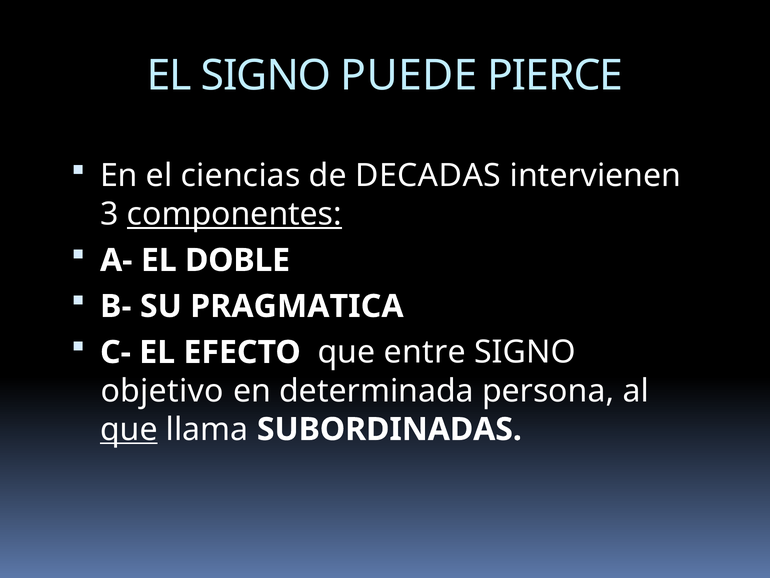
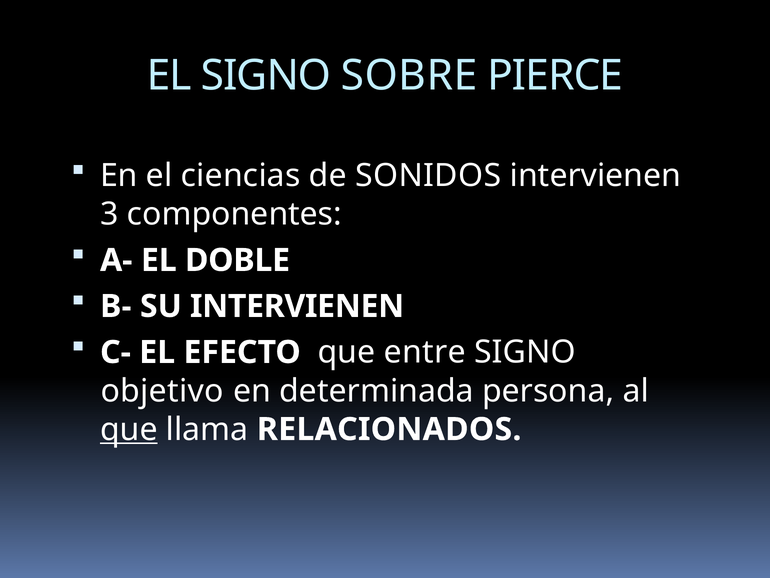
PUEDE: PUEDE -> SOBRE (409, 76)
DECADAS: DECADAS -> SONIDOS (428, 176)
componentes underline: present -> none (234, 214)
SU PRAGMATICA: PRAGMATICA -> INTERVIENEN (297, 306)
SUBORDINADAS: SUBORDINADAS -> RELACIONADOS (389, 429)
